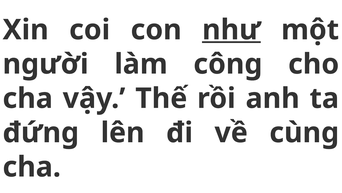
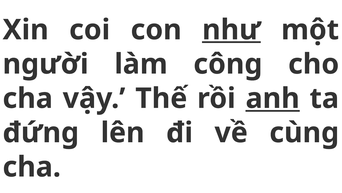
anh underline: none -> present (273, 98)
